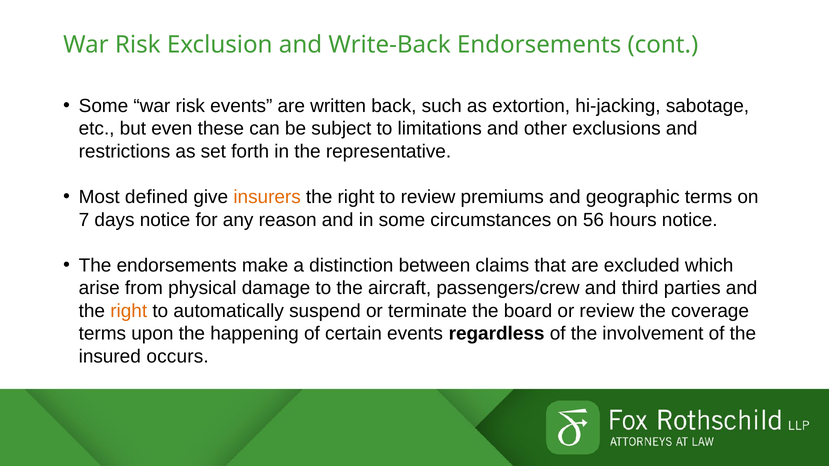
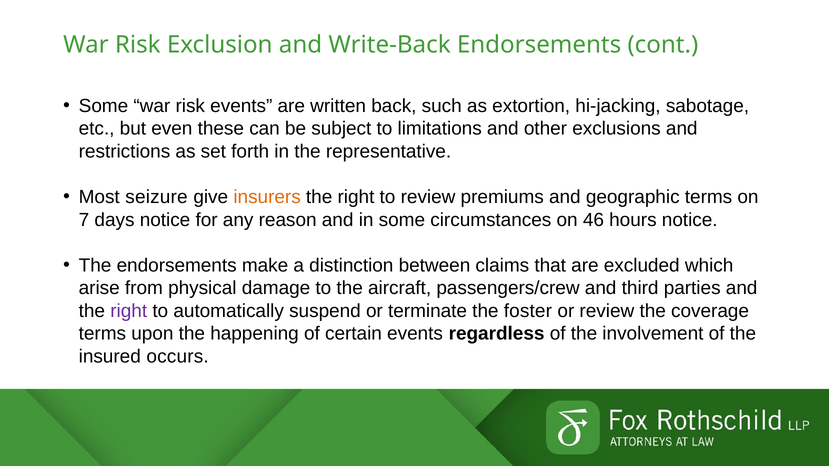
defined: defined -> seizure (156, 197)
56: 56 -> 46 (593, 220)
right colour: orange -> purple (129, 311)
board: board -> foster (528, 311)
